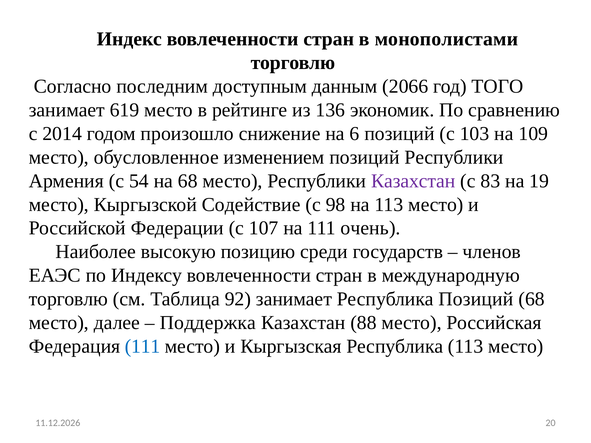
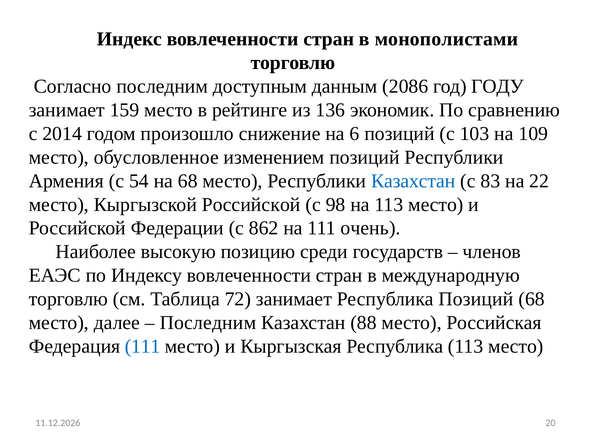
2066: 2066 -> 2086 (405, 86)
ТОГО: ТОГО -> ГОДУ (498, 86)
619: 619 -> 159 (125, 110)
Казахстан colour: purple -> blue (413, 181)
19: 19 -> 22 (539, 181)
Кыргызской Содействие: Содействие -> Российской (251, 205)
107: 107 -> 862 (264, 228)
92: 92 -> 72 (238, 299)
Поддержка: Поддержка -> Последним (208, 323)
